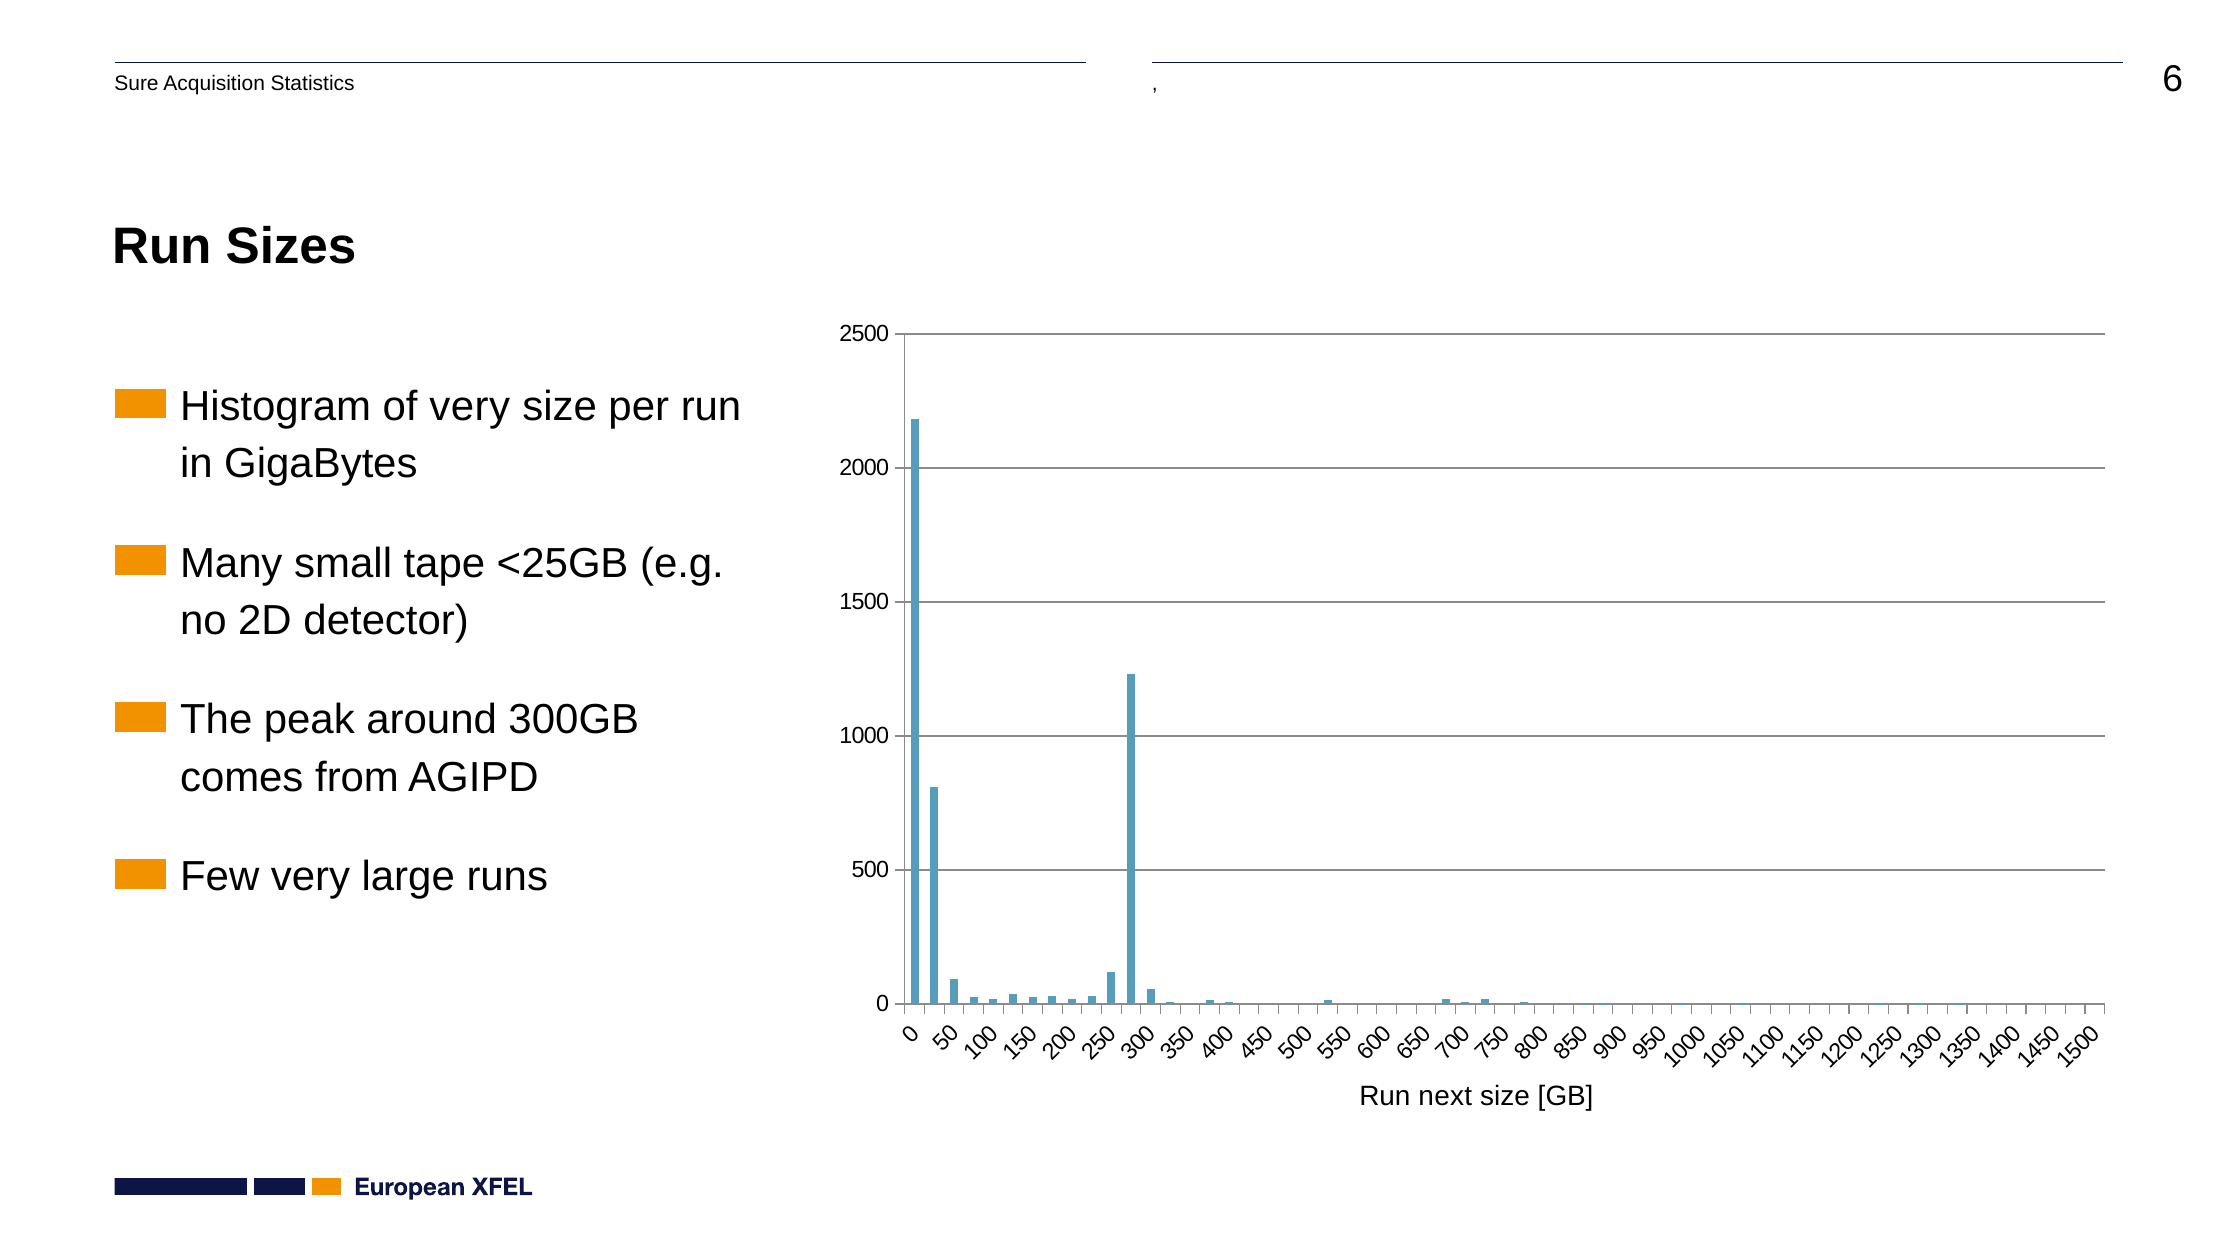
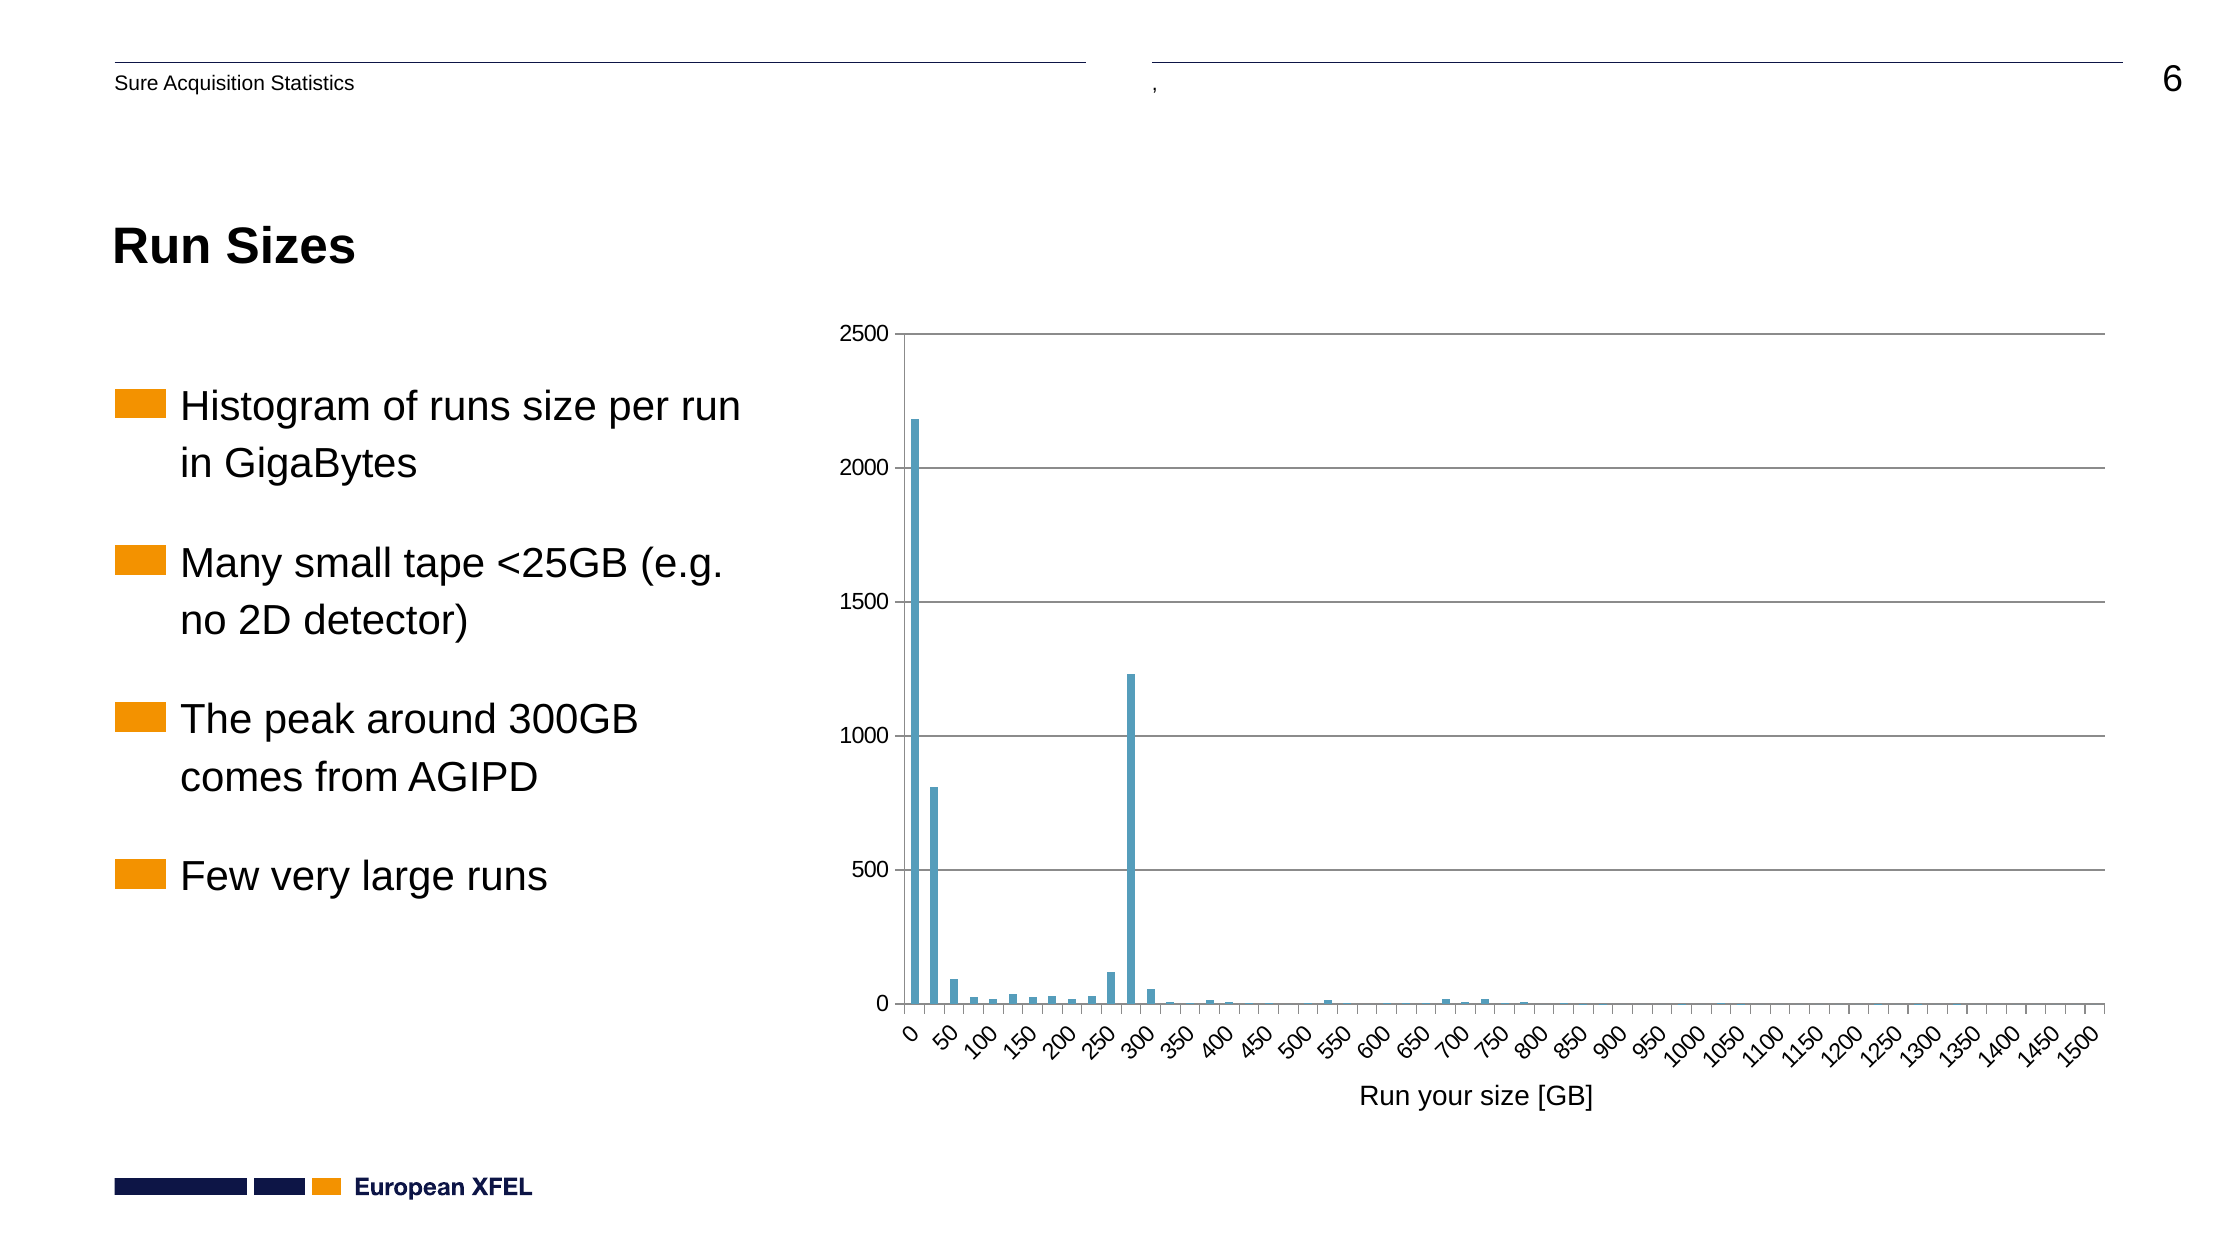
of very: very -> runs (470, 407)
next: next -> your (1445, 1096)
